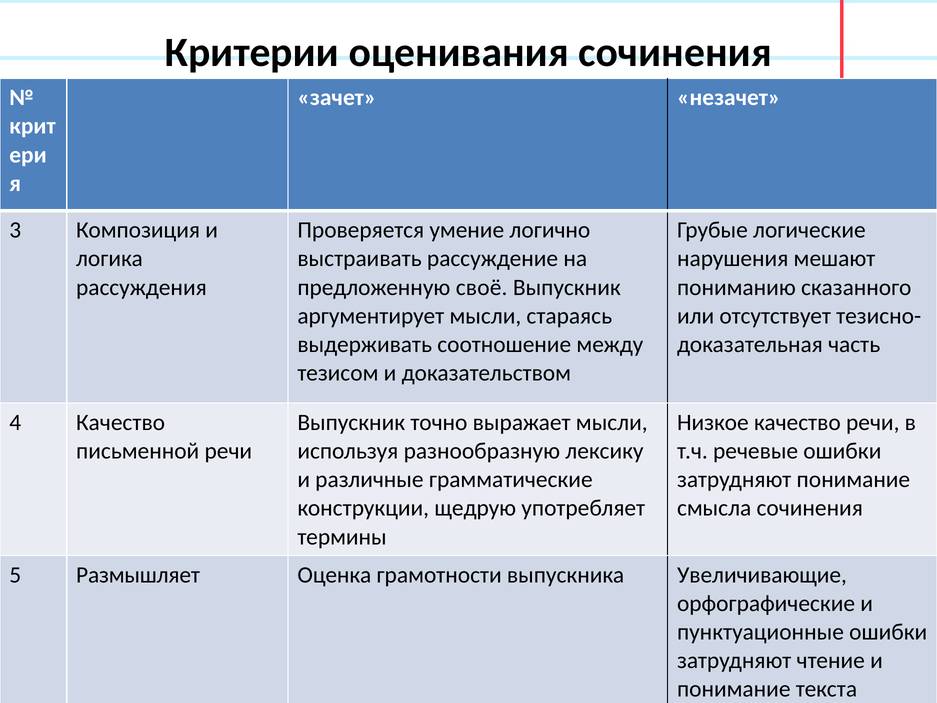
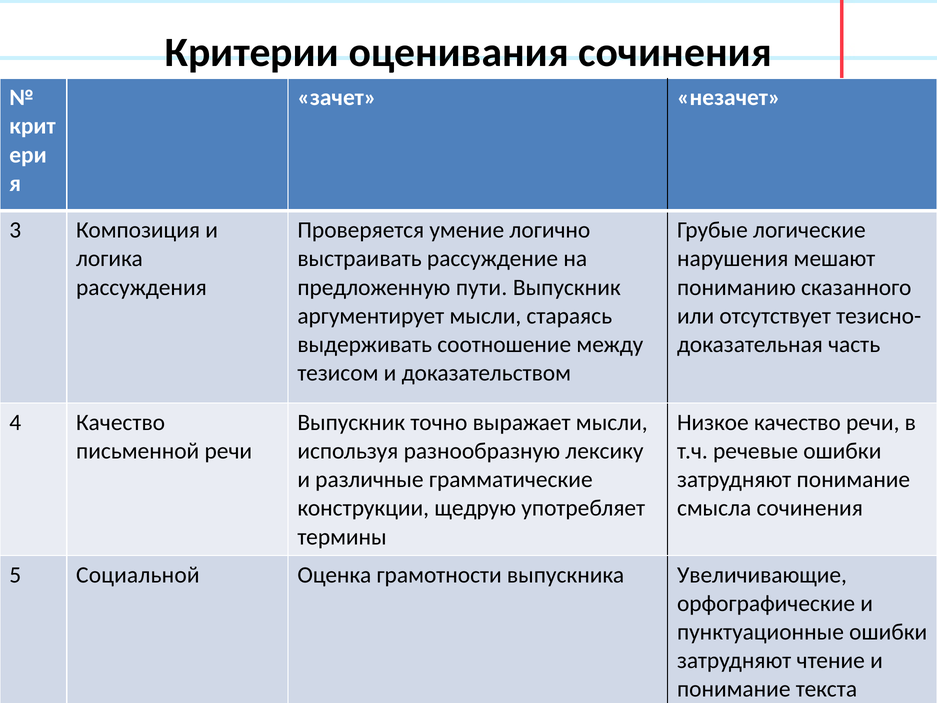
своё: своё -> пути (482, 287)
Размышляет: Размышляет -> Социальной (138, 575)
